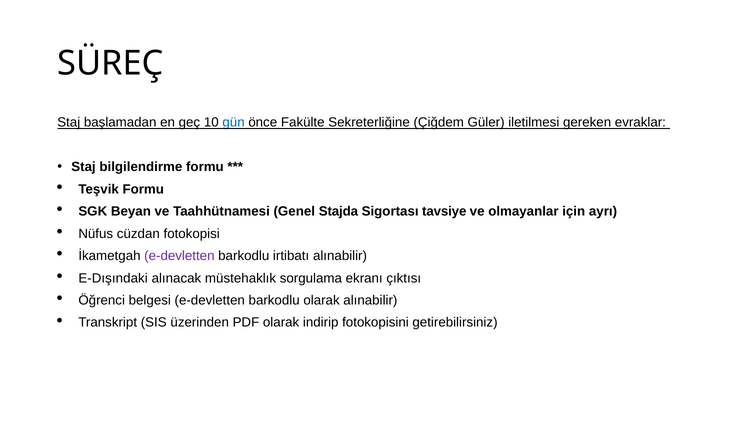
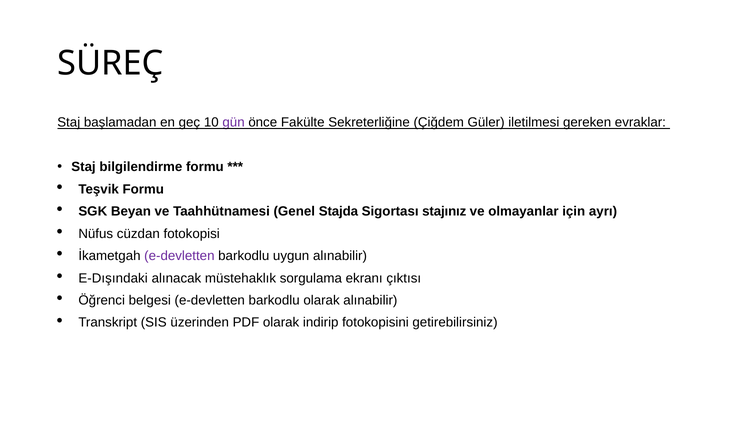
gün colour: blue -> purple (234, 122)
tavsiye: tavsiye -> stajınız (444, 211)
irtibatı: irtibatı -> uygun (291, 256)
